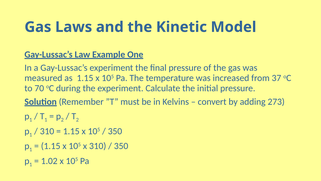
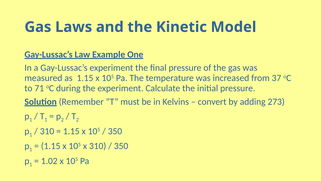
70: 70 -> 71 (39, 88)
